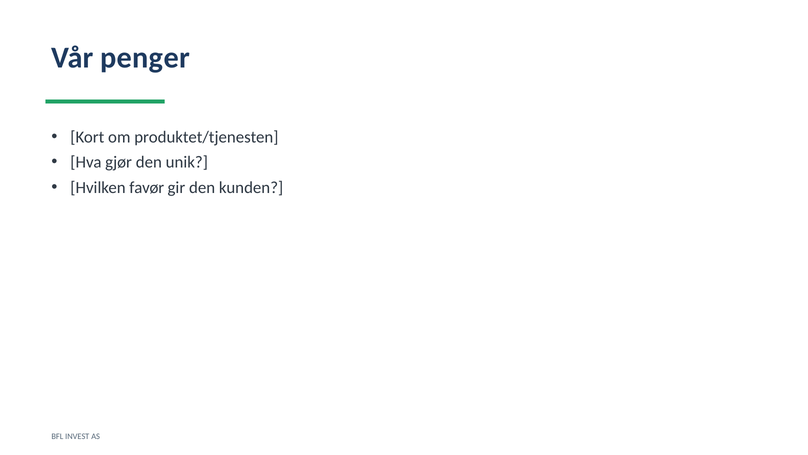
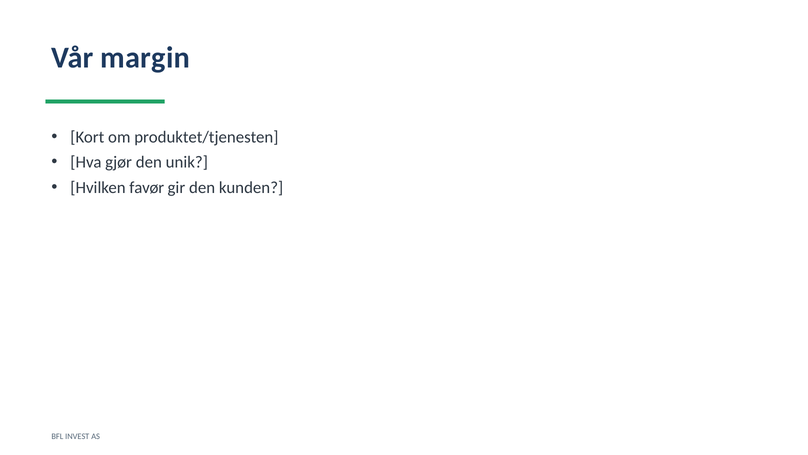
penger: penger -> margin (145, 58)
